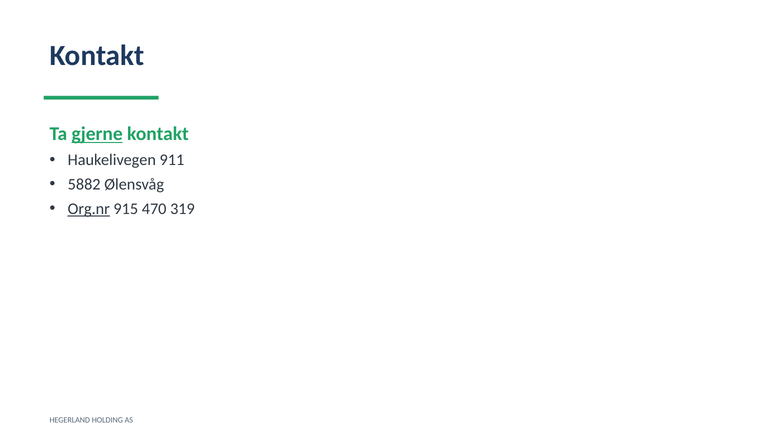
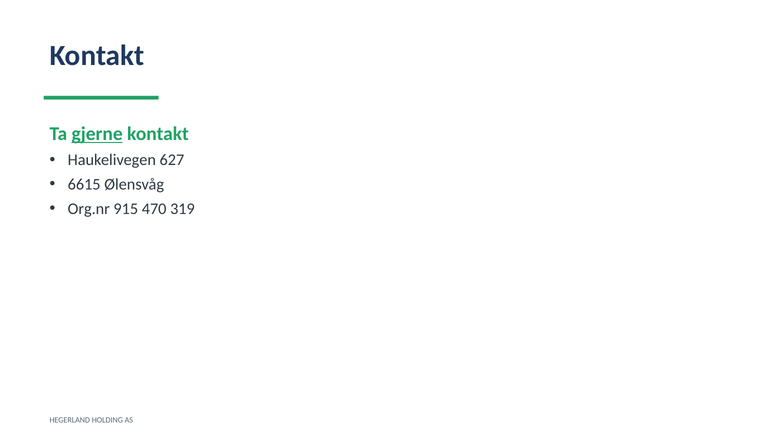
911: 911 -> 627 (172, 160)
5882: 5882 -> 6615 (84, 184)
Org.nr underline: present -> none (89, 209)
